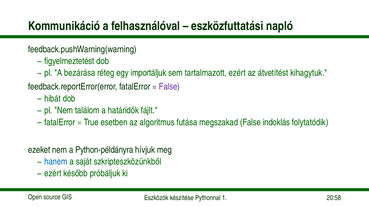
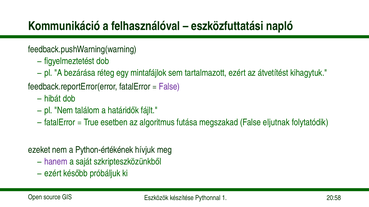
importáljuk: importáljuk -> mintafájlok (149, 73)
indoklás: indoklás -> eljutnak (276, 123)
Python-példányra: Python-példányra -> Python-értékének (104, 150)
hanem colour: blue -> purple (56, 162)
